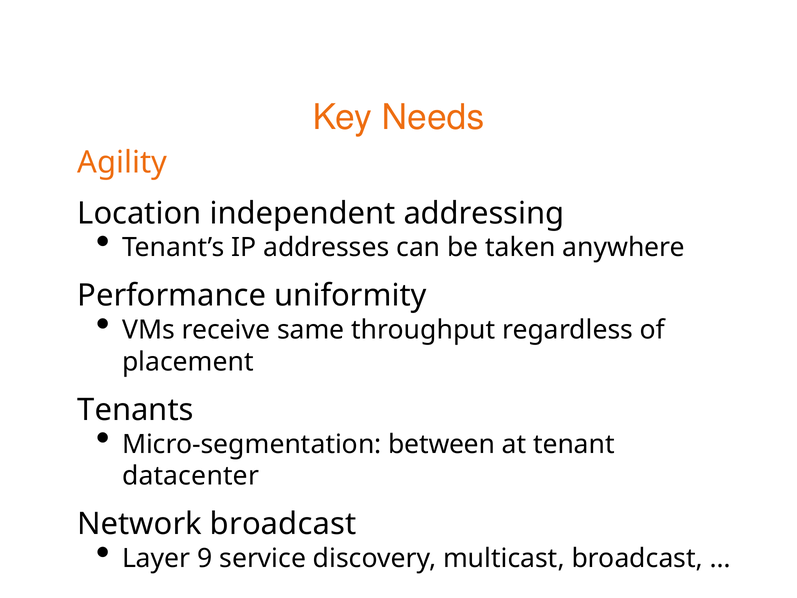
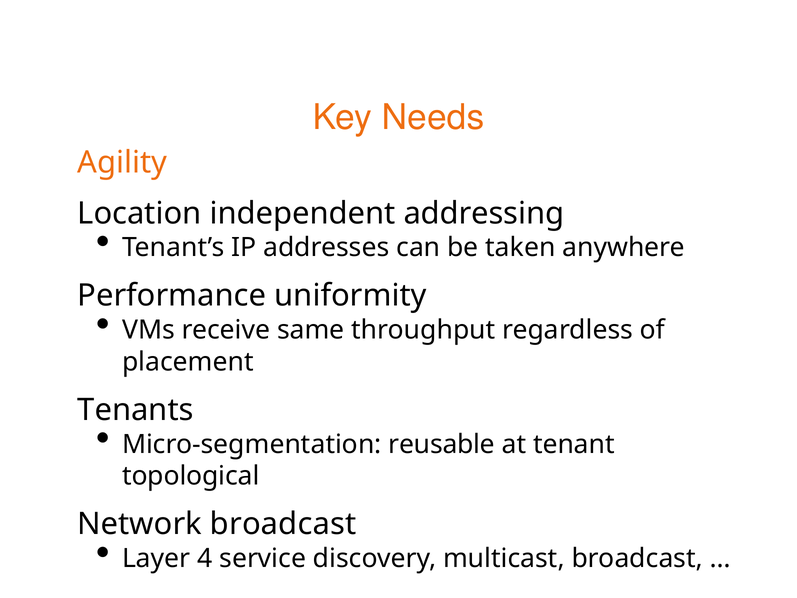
between: between -> reusable (442, 444)
datacenter: datacenter -> topological (191, 476)
9: 9 -> 4 (205, 558)
